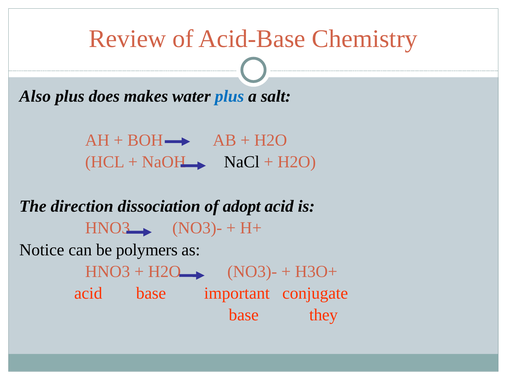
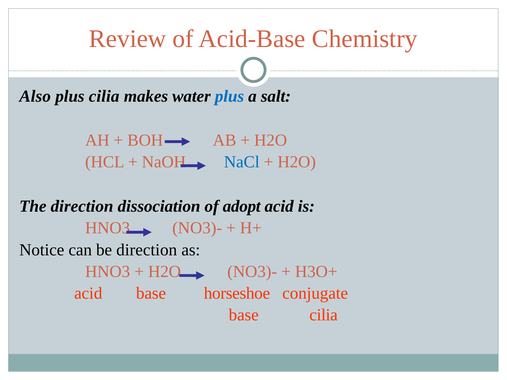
plus does: does -> cilia (104, 96)
NaCl colour: black -> blue (242, 162)
be polymers: polymers -> direction (147, 250)
important: important -> horseshoe (237, 293)
base they: they -> cilia (324, 315)
